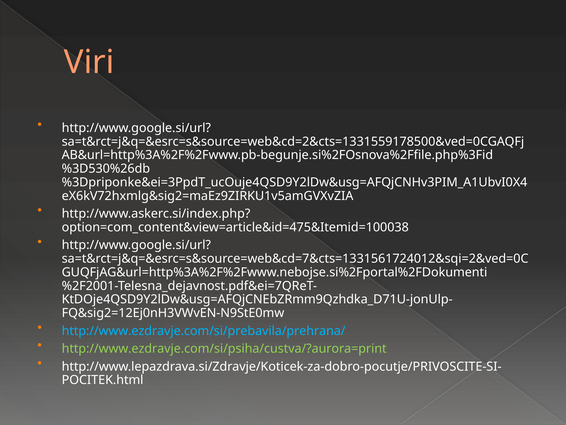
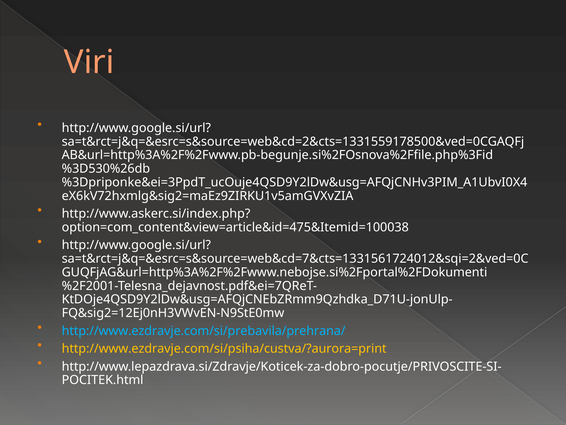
http://www.ezdravje.com/si/psiha/custva/?aurora=print colour: light green -> yellow (224, 348)
